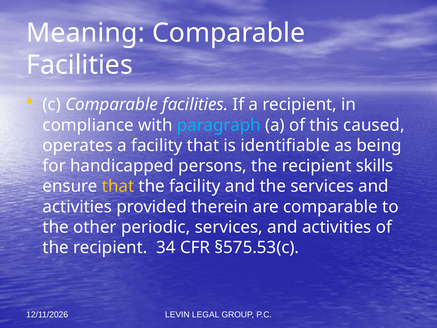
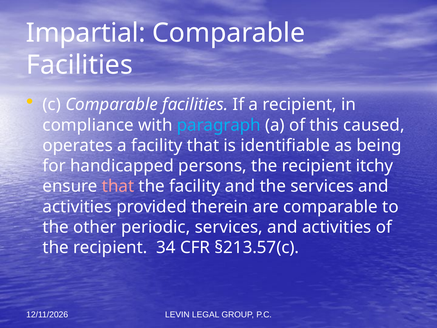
Meaning: Meaning -> Impartial (86, 33)
skills: skills -> itchy (375, 166)
that colour: yellow -> pink (118, 186)
§575.53(c: §575.53(c -> §213.57(c (257, 247)
